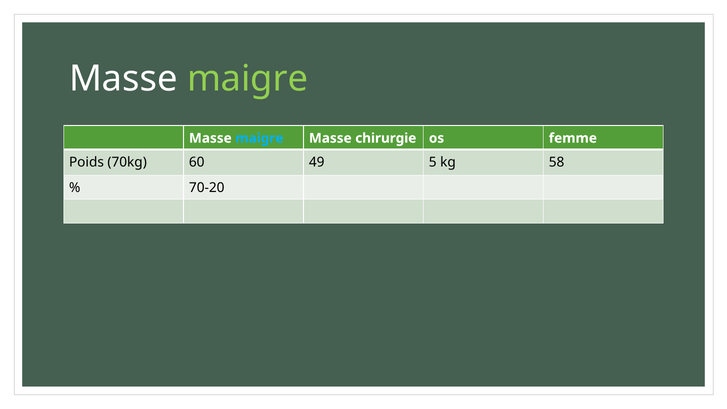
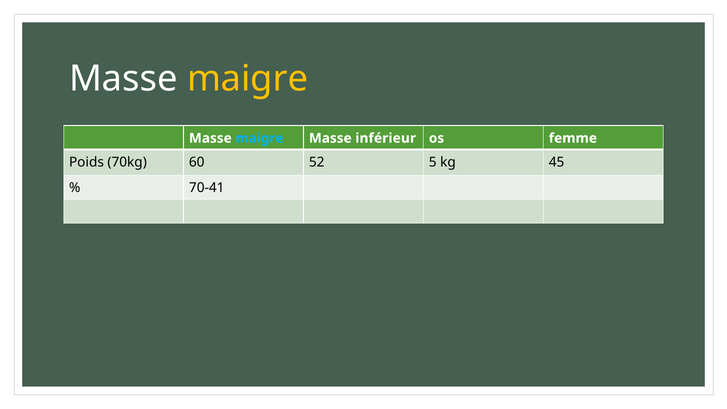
maigre colour: light green -> yellow (248, 79)
chirurgie: chirurgie -> inférieur (386, 138)
49: 49 -> 52 (317, 162)
58: 58 -> 45 (557, 162)
70-20: 70-20 -> 70-41 (207, 188)
